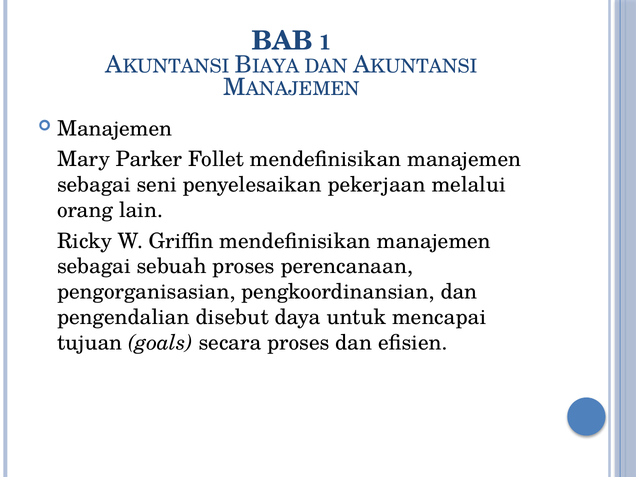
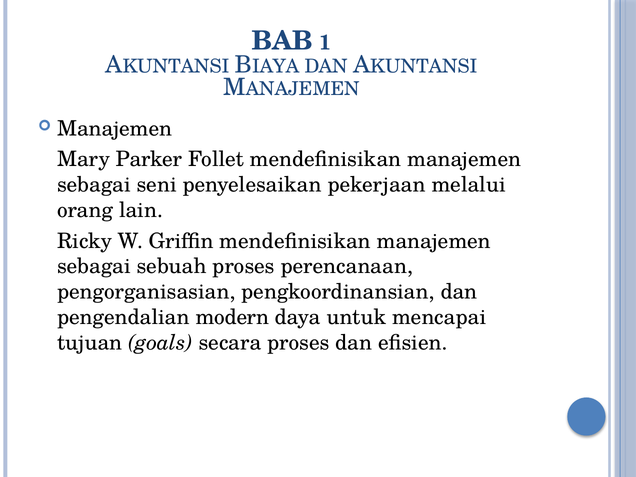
disebut: disebut -> modern (232, 317)
